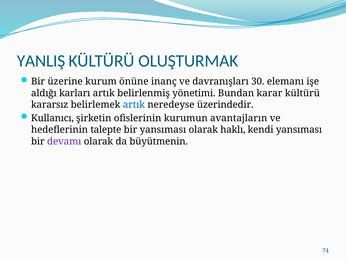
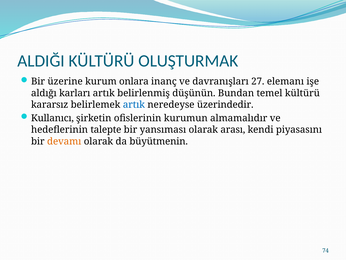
YANLIŞ: YANLIŞ -> ALDIĞI (41, 61)
önüne: önüne -> onlara (134, 81)
30: 30 -> 27 (258, 81)
yönetimi: yönetimi -> düşünün (194, 93)
karar: karar -> temel (270, 93)
avantajların: avantajların -> almamalıdır (239, 118)
haklı: haklı -> arası (233, 130)
kendi yansıması: yansıması -> piyasasını (299, 130)
devamı colour: purple -> orange (64, 141)
